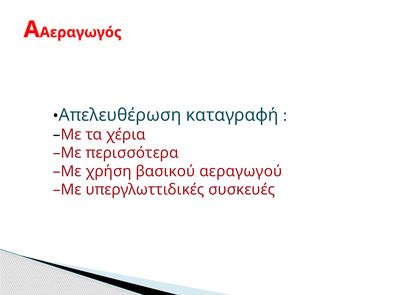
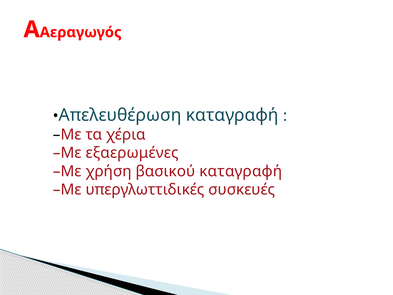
περισσότερα: περισσότερα -> εξαερωμένες (132, 153)
βασικού αεραγωγού: αεραγωγού -> καταγραφή (241, 171)
